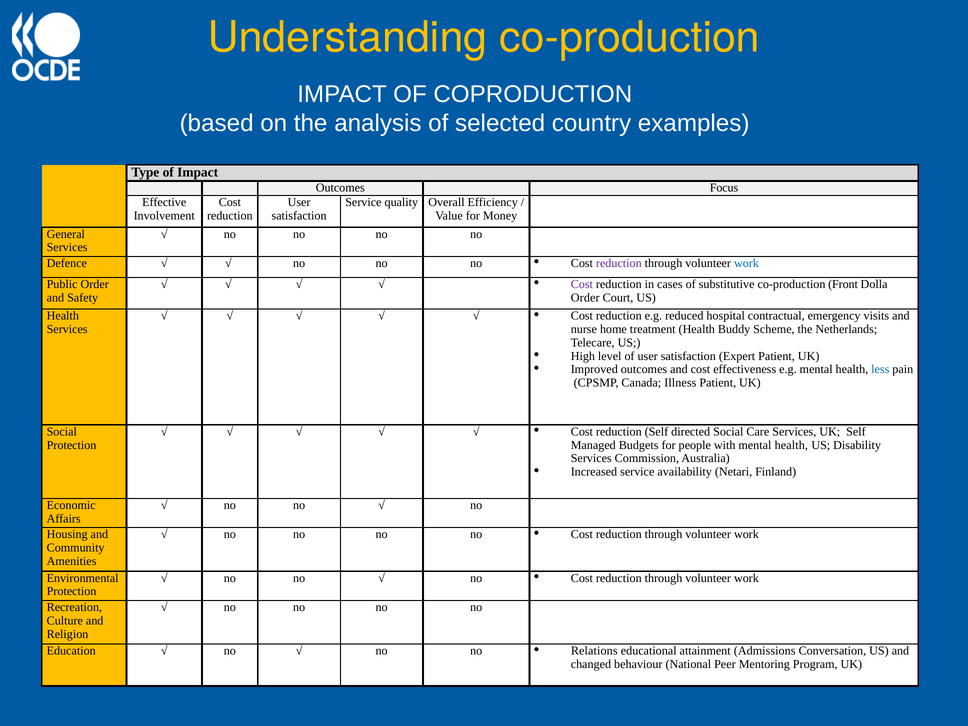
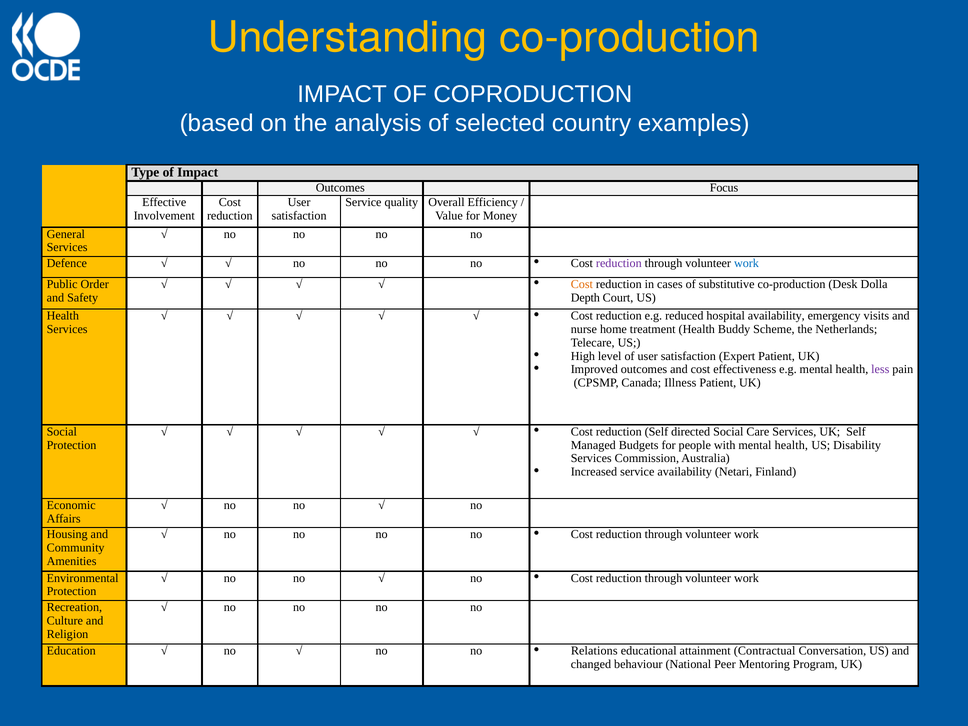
Cost colour: purple -> orange (582, 284)
Front: Front -> Desk (843, 284)
Order: Order -> Depth (585, 298)
hospital contractual: contractual -> availability (776, 316)
less colour: blue -> purple (880, 369)
Admissions: Admissions -> Contractual (765, 651)
